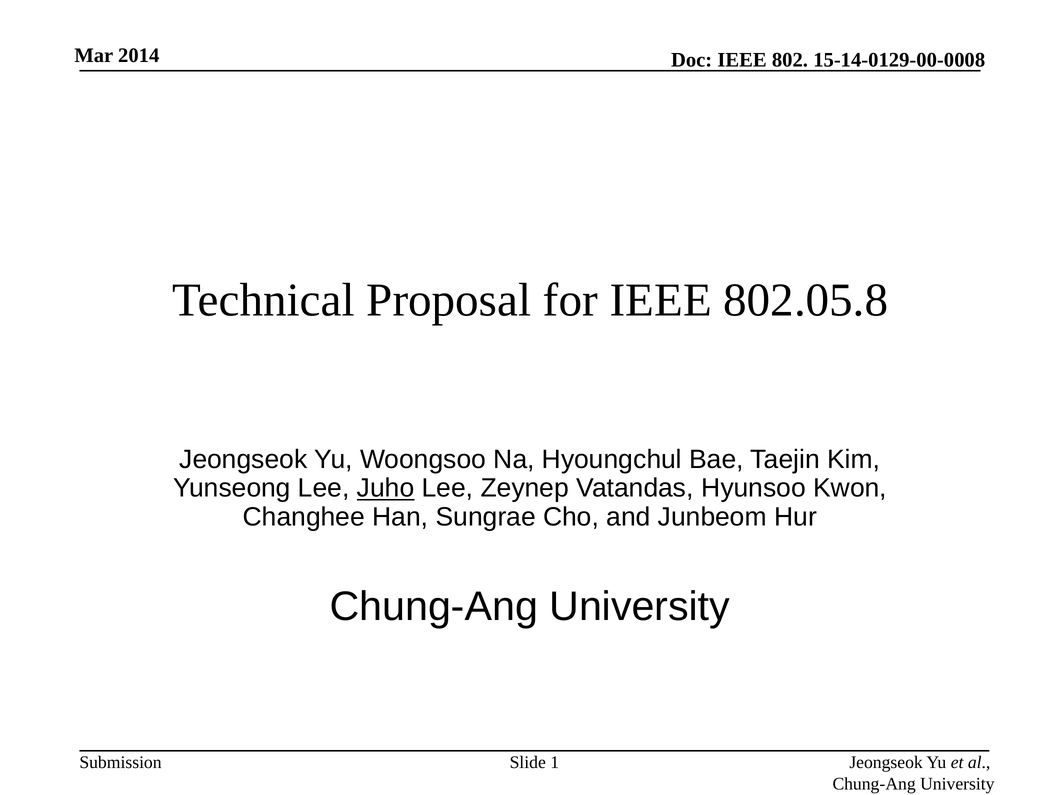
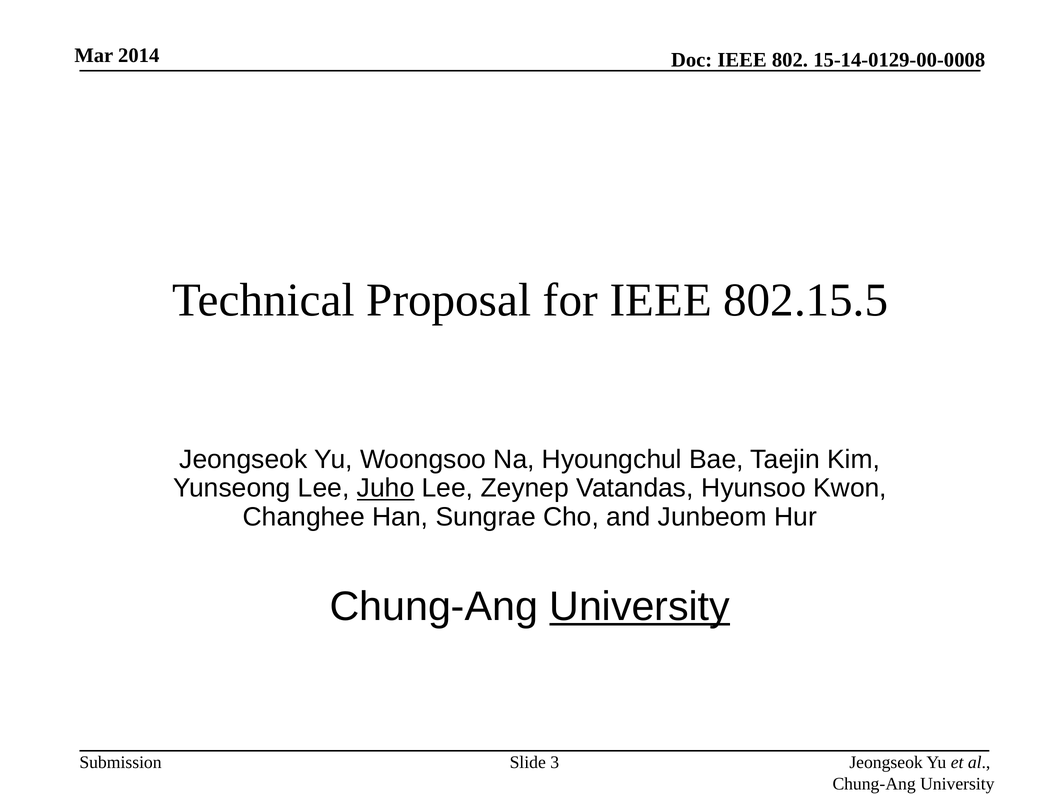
802.05.8: 802.05.8 -> 802.15.5 (806, 300)
University underline: none -> present (640, 607)
1: 1 -> 3 (555, 762)
